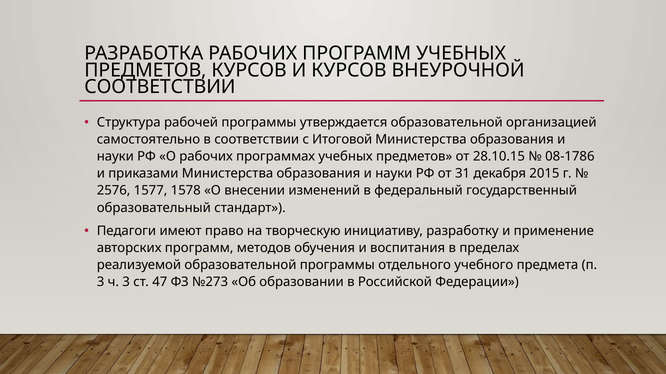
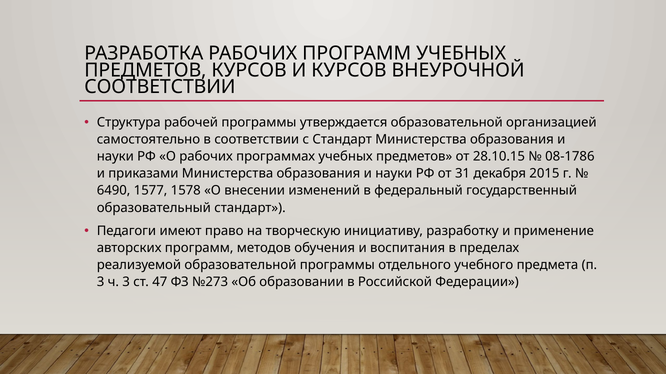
с Итоговой: Итоговой -> Стандарт (342, 140)
2576: 2576 -> 6490 (114, 191)
